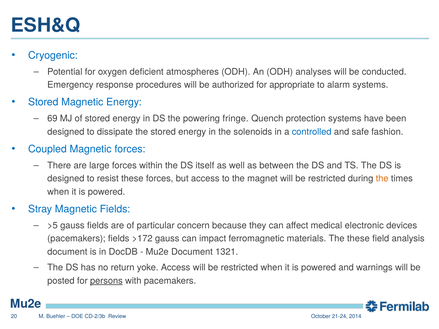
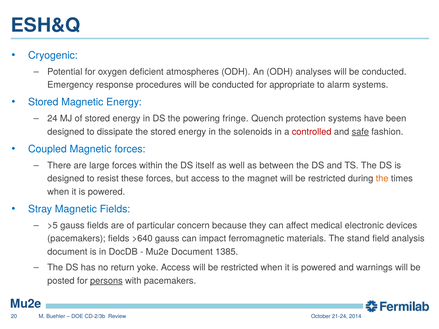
procedures will be authorized: authorized -> conducted (233, 85)
69: 69 -> 24 (52, 119)
controlled colour: blue -> red (312, 132)
safe underline: none -> present (360, 132)
>172: >172 -> >640 (142, 239)
The these: these -> stand (358, 239)
1321: 1321 -> 1385 (227, 252)
